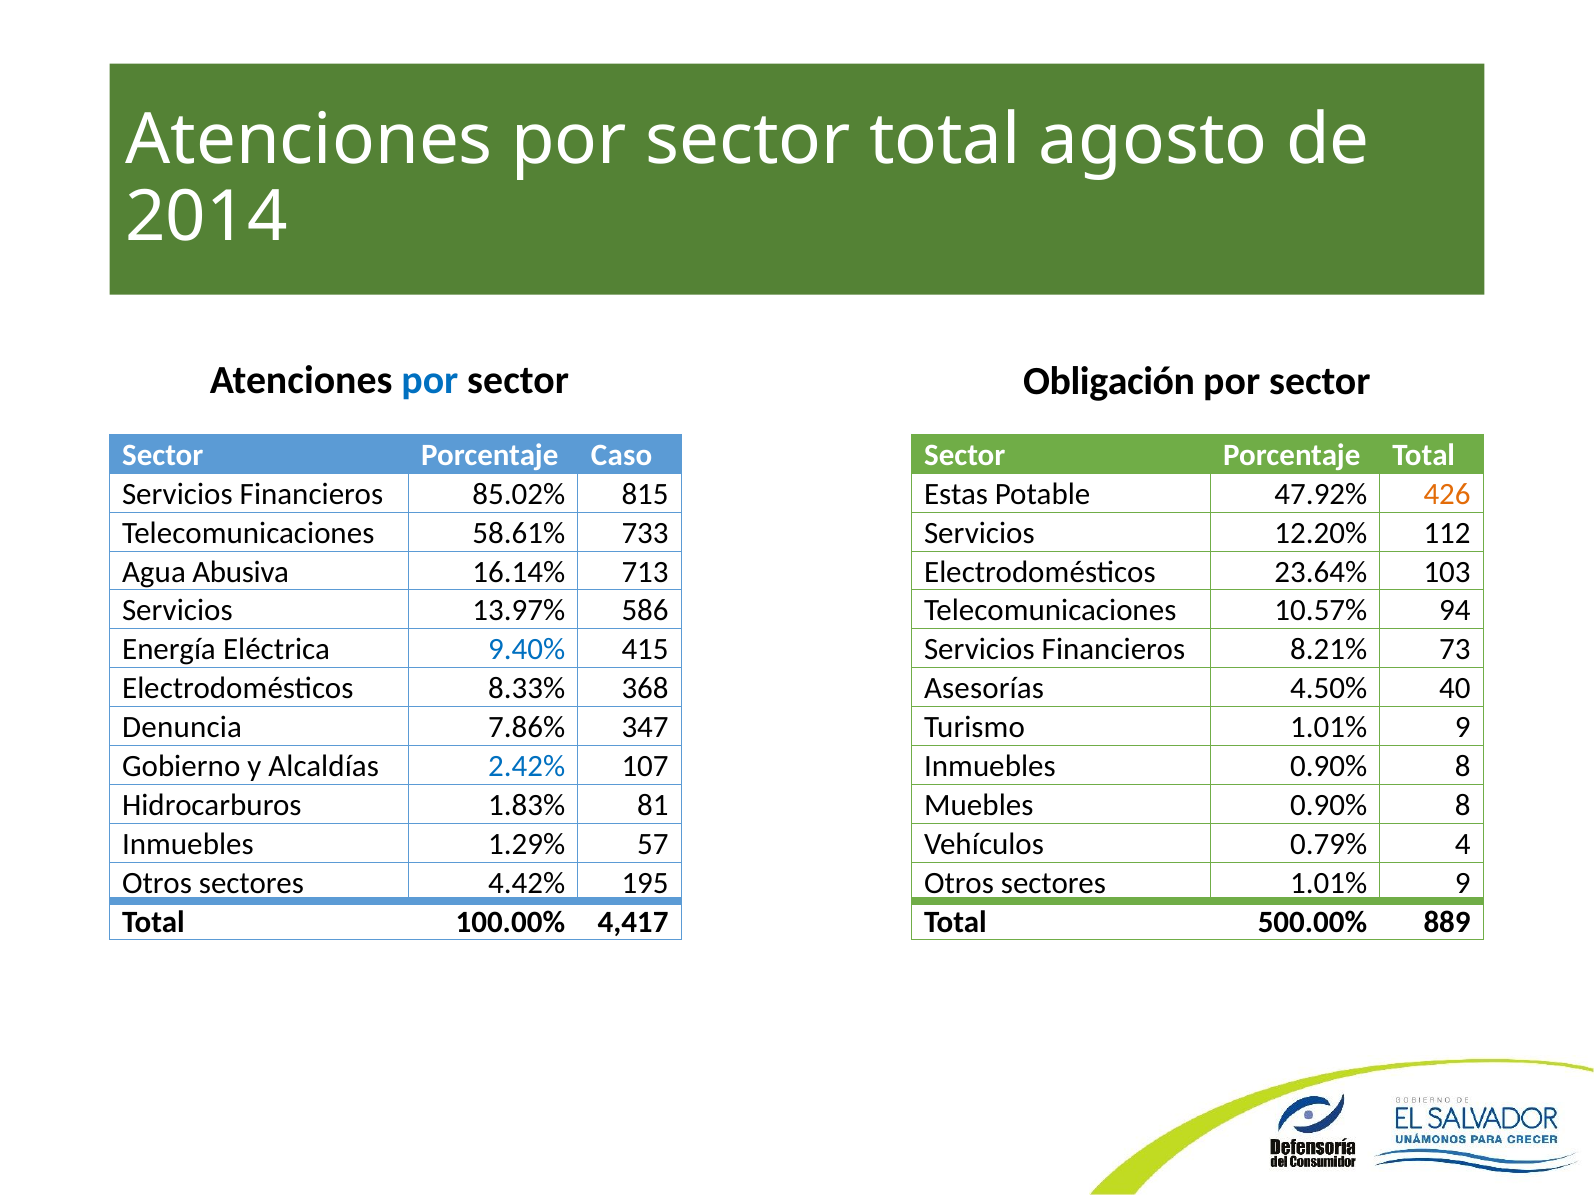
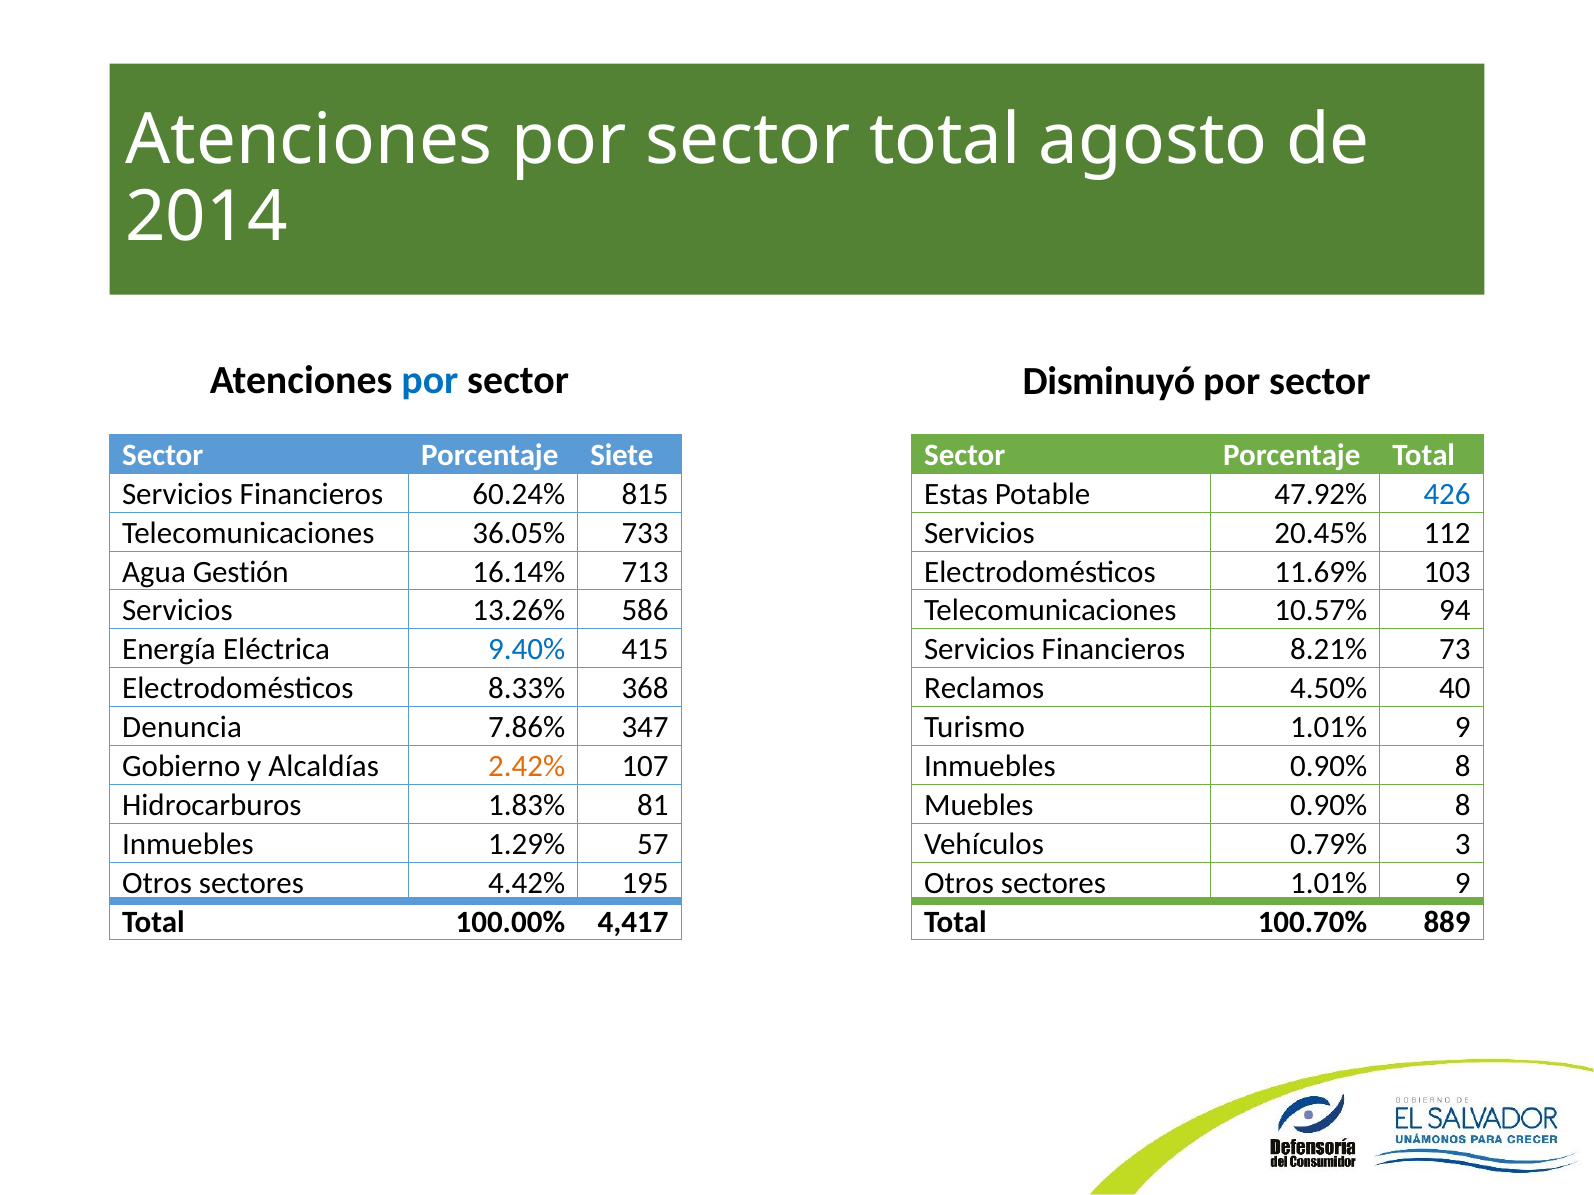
Obligación: Obligación -> Disminuyó (1109, 381)
Caso: Caso -> Siete (622, 455)
85.02%: 85.02% -> 60.24% (519, 494)
426 colour: orange -> blue (1447, 494)
58.61%: 58.61% -> 36.05% (519, 533)
12.20%: 12.20% -> 20.45% (1321, 533)
Abusiva: Abusiva -> Gestión (241, 572)
23.64%: 23.64% -> 11.69% (1321, 572)
13.97%: 13.97% -> 13.26% (519, 611)
Asesorías: Asesorías -> Reclamos (984, 689)
2.42% colour: blue -> orange (527, 767)
4: 4 -> 3 (1463, 844)
500.00%: 500.00% -> 100.70% (1312, 922)
